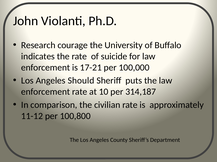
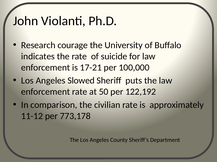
Should: Should -> Slowed (81, 81)
10: 10 -> 50 (104, 92)
314,187: 314,187 -> 122,192 (141, 92)
100,800: 100,800 -> 773,178 (75, 116)
